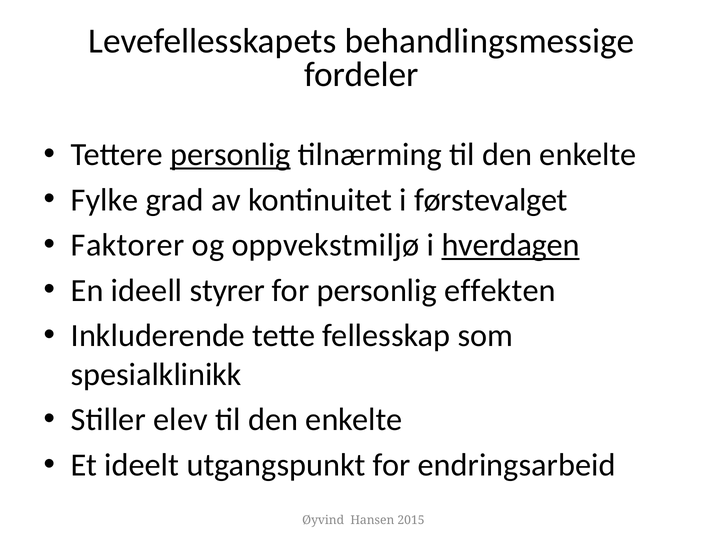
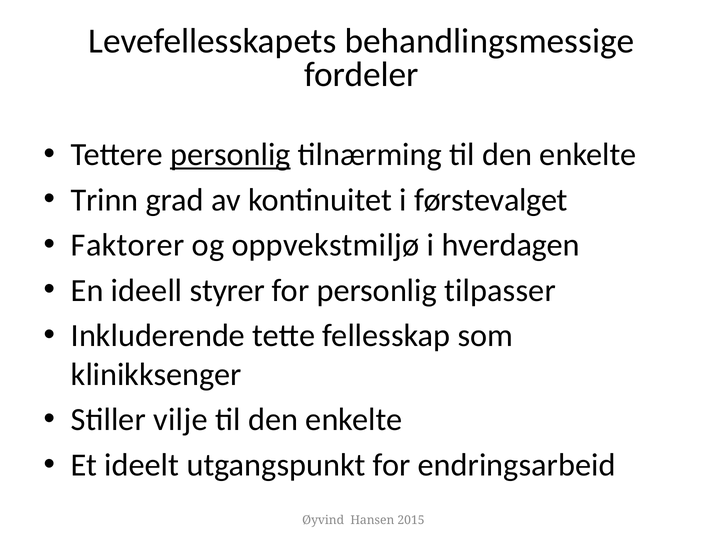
Fylke: Fylke -> Trinn (105, 200)
hverdagen underline: present -> none (511, 245)
effekten: effekten -> tilpasser (500, 291)
spesialklinikk: spesialklinikk -> klinikksenger (156, 375)
elev: elev -> vilje (180, 420)
